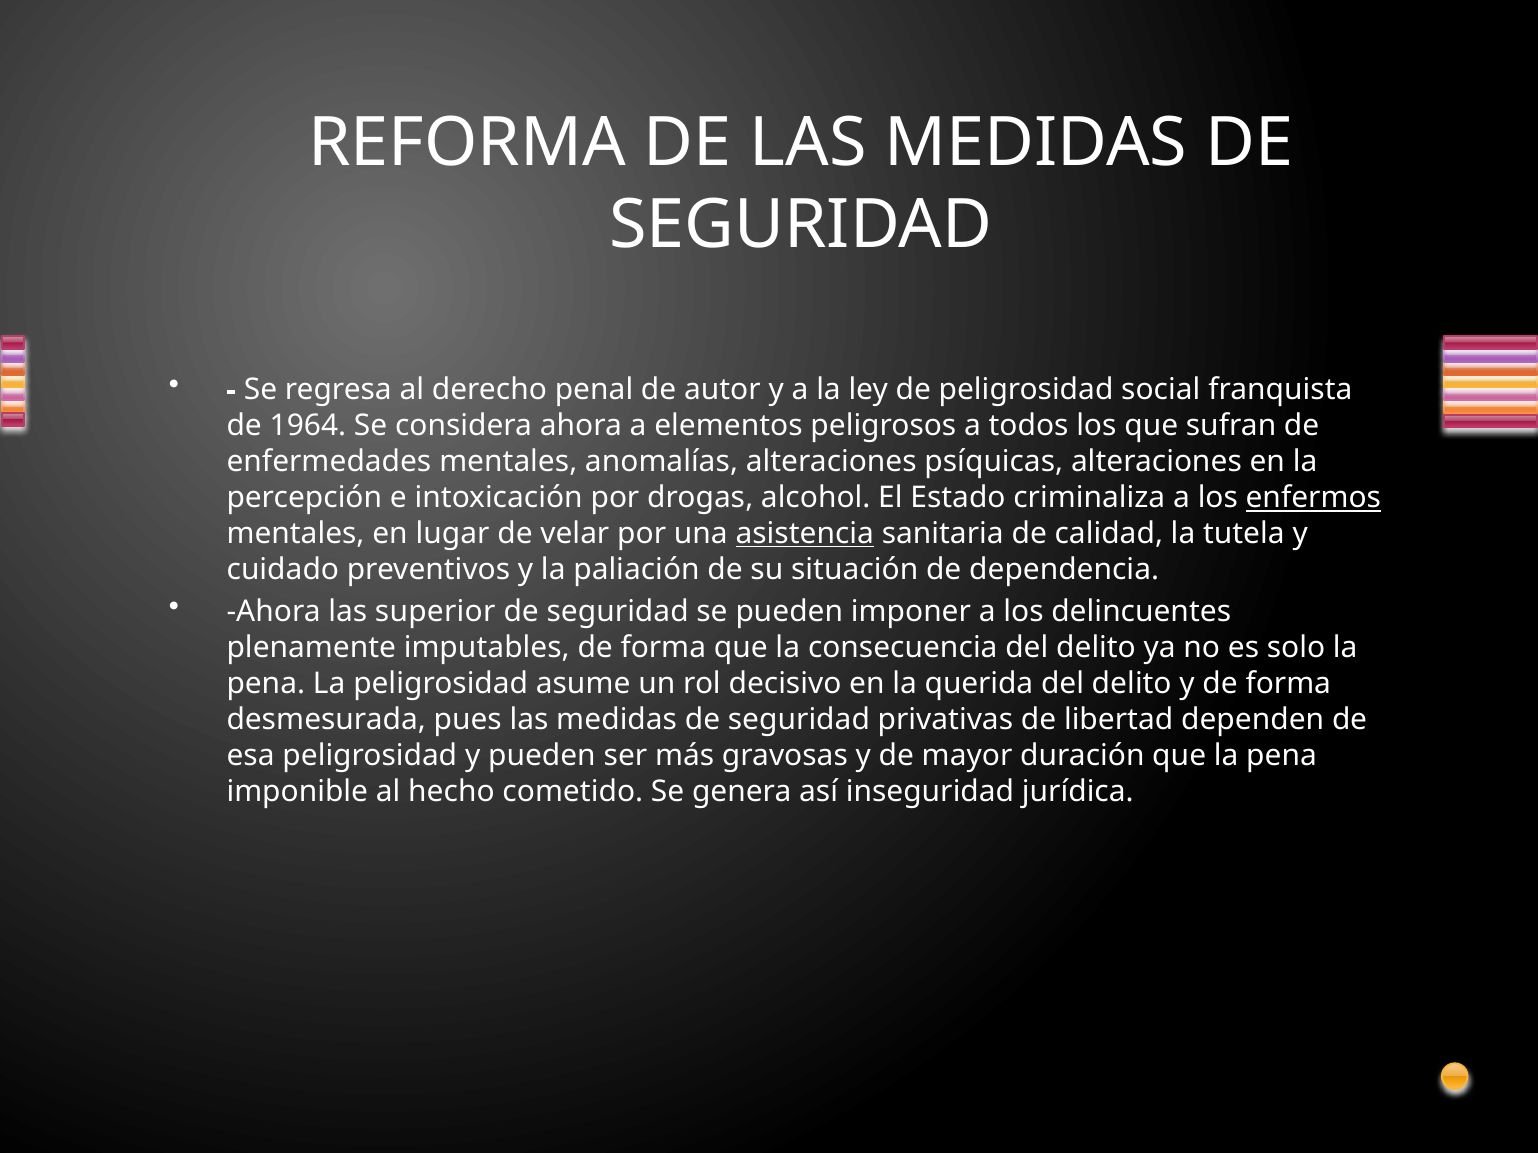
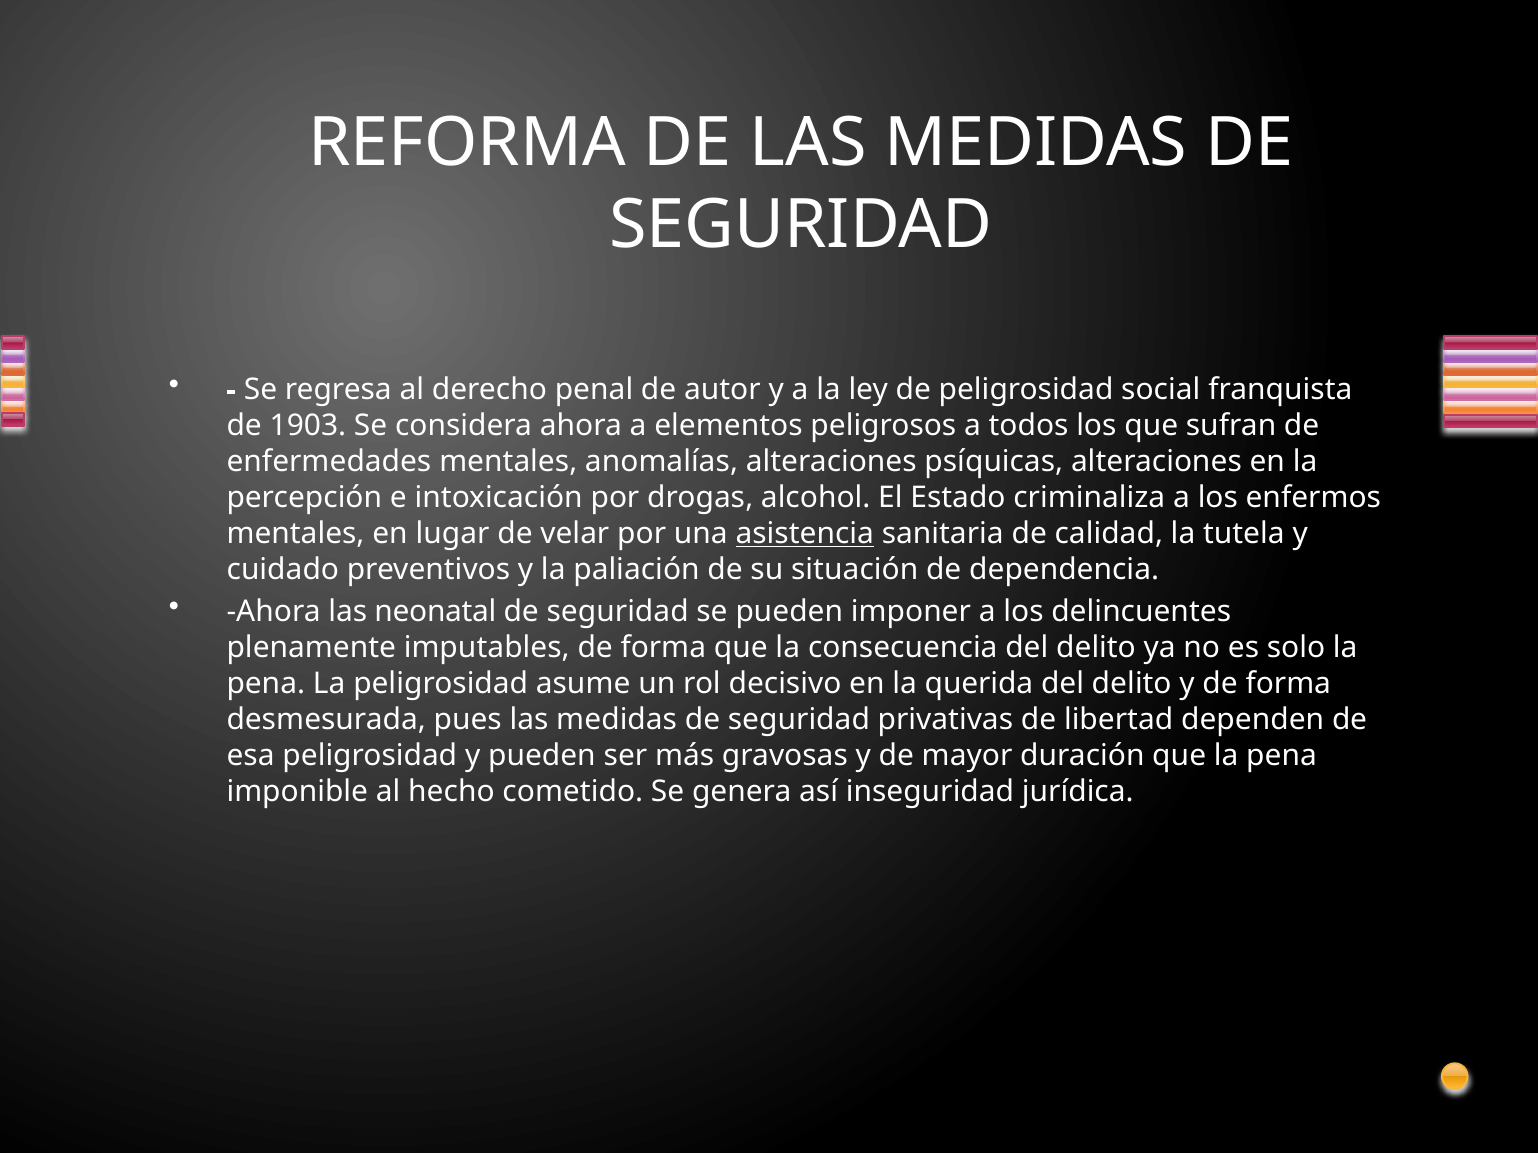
1964: 1964 -> 1903 (308, 426)
enfermos underline: present -> none (1313, 498)
superior: superior -> neonatal (435, 612)
